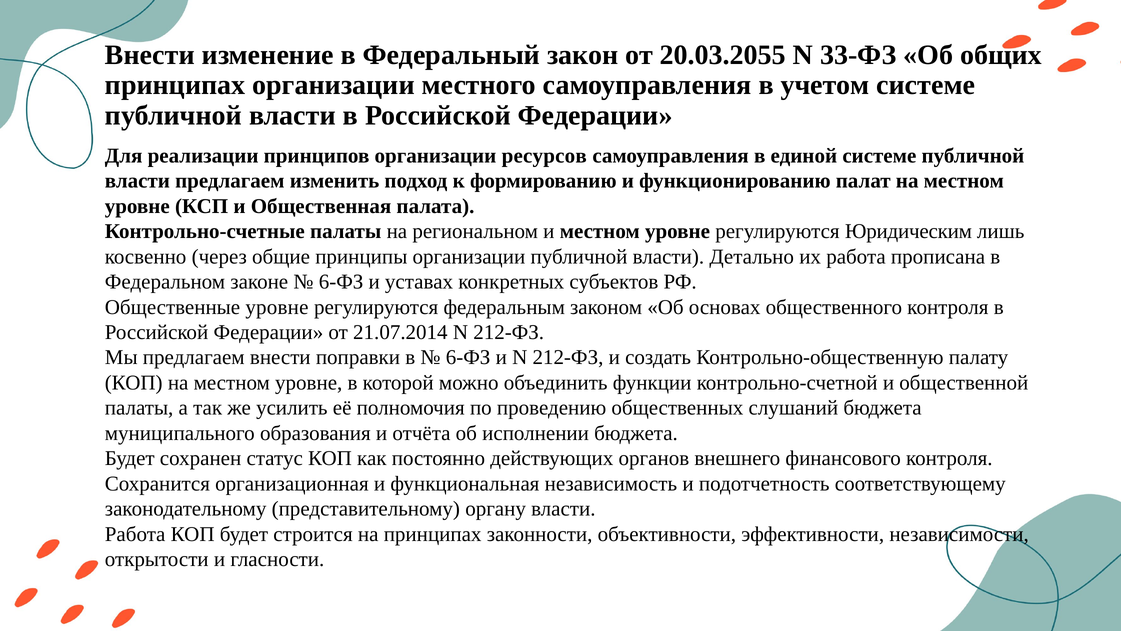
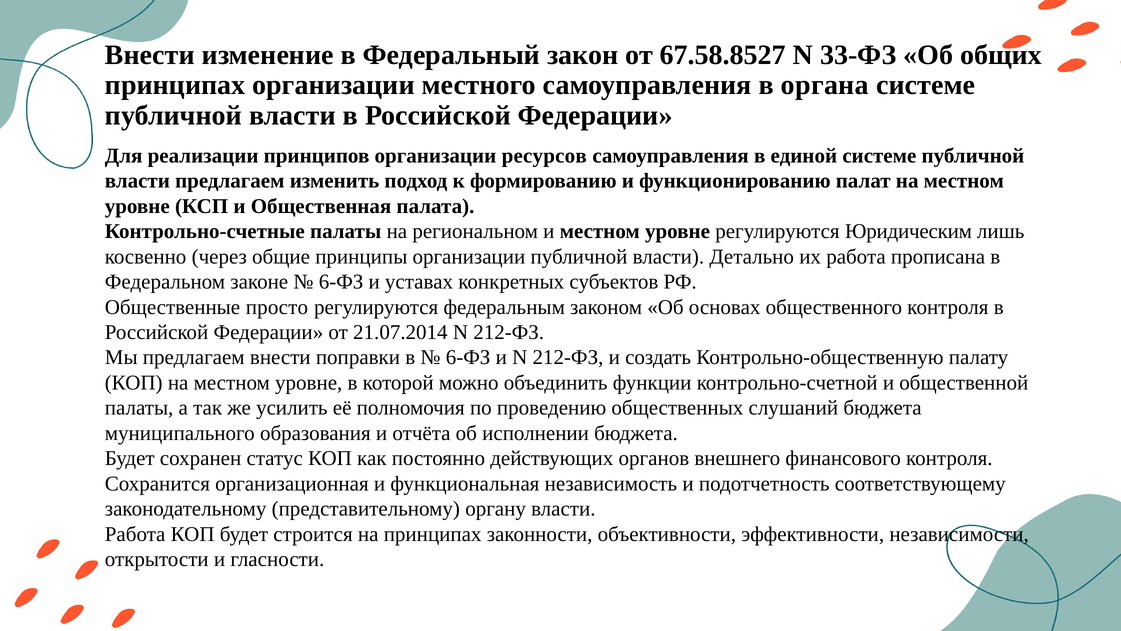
20.03.2055: 20.03.2055 -> 67.58.8527 (723, 55)
учетом: учетом -> органа (825, 85)
Общественные уровне: уровне -> просто (277, 307)
